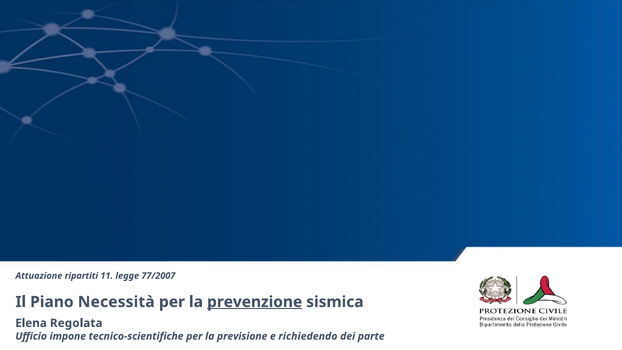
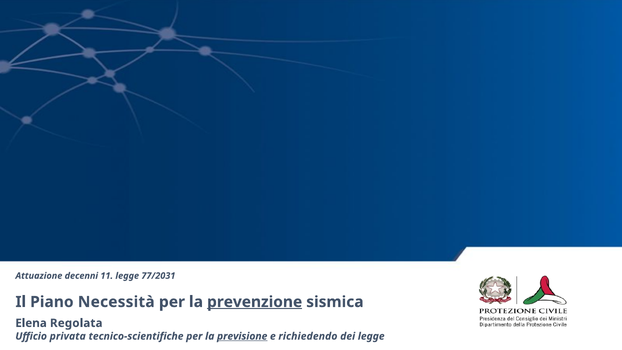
ripartiti: ripartiti -> decenni (81, 276)
77/2007: 77/2007 -> 77/2031 (158, 276)
impone: impone -> privata (68, 336)
previsione underline: none -> present (242, 336)
dei parte: parte -> legge (371, 336)
